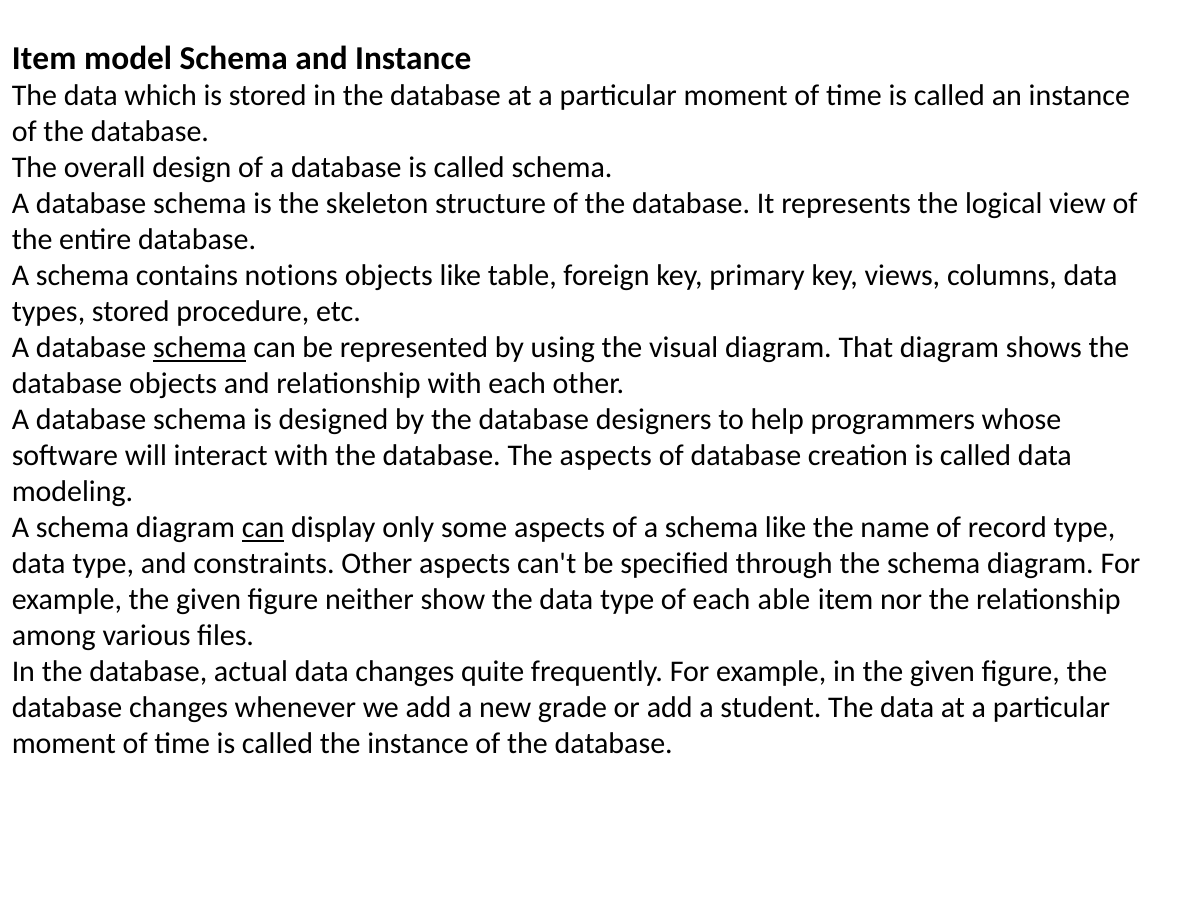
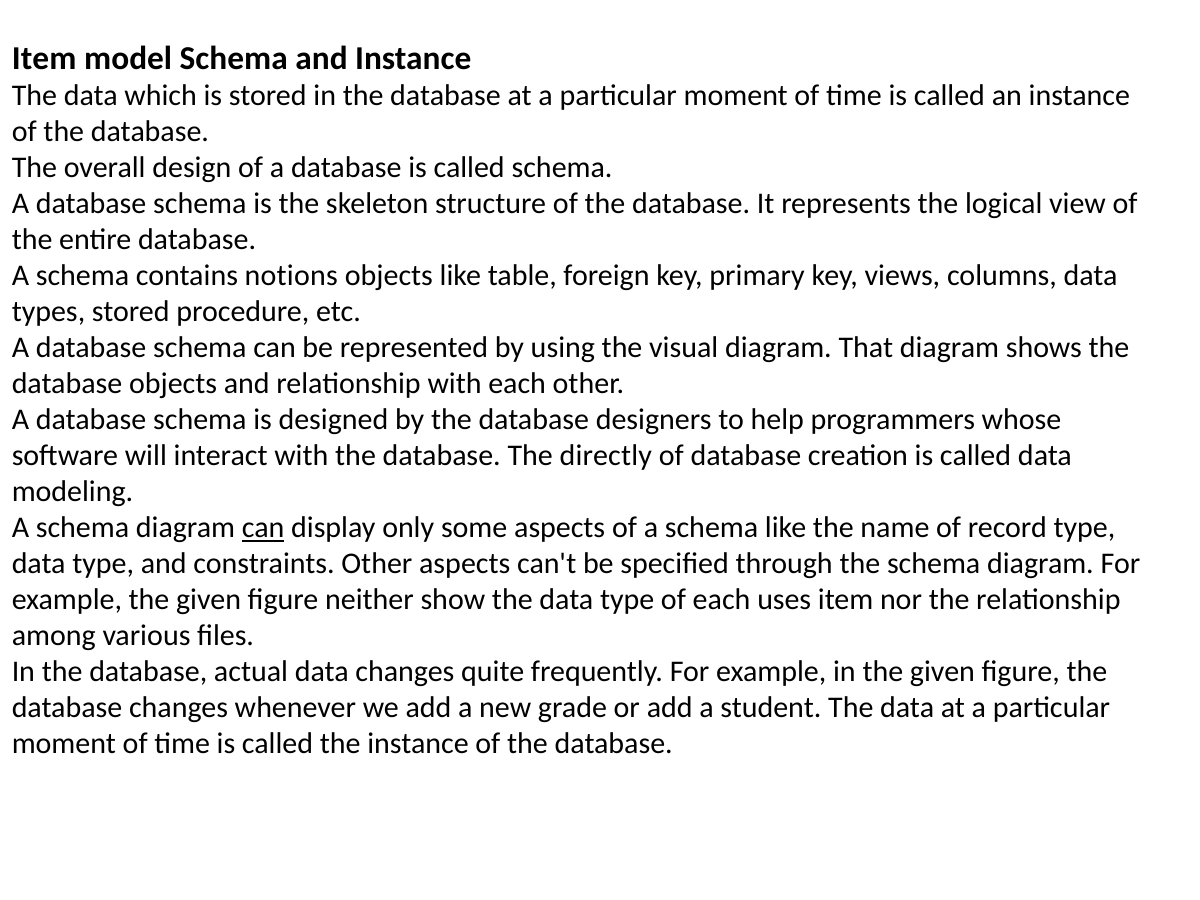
schema underline: present -> none (200, 348)
The aspects: aspects -> directly (606, 456)
able: able -> uses (784, 600)
